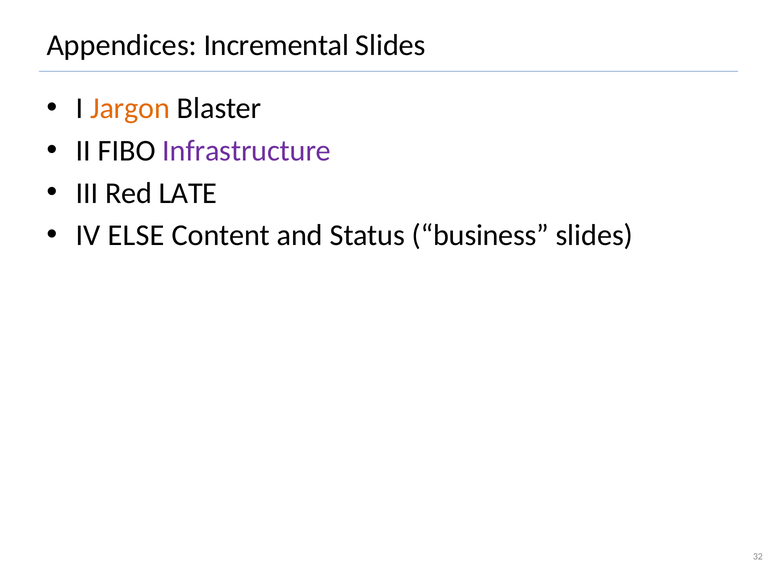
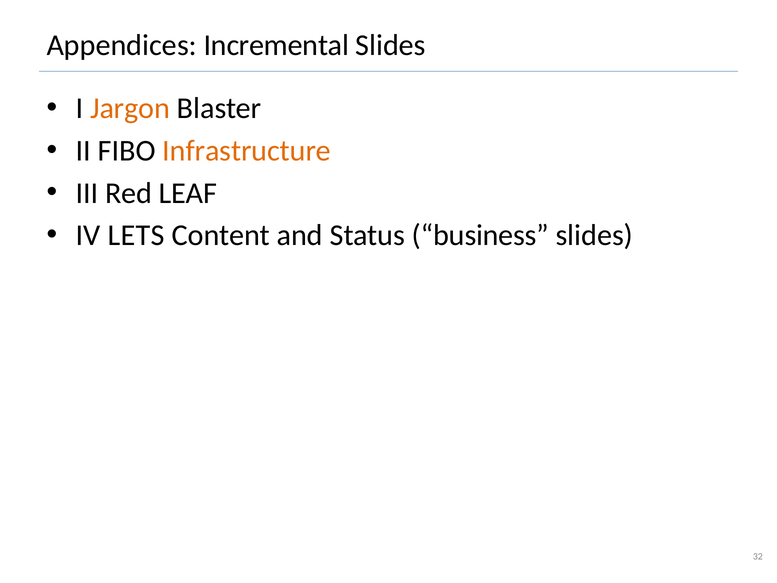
Infrastructure colour: purple -> orange (247, 151)
LATE: LATE -> LEAF (188, 193)
ELSE: ELSE -> LETS (136, 235)
